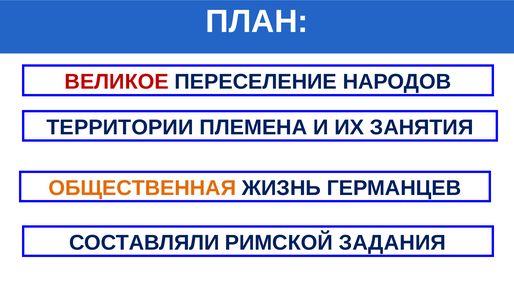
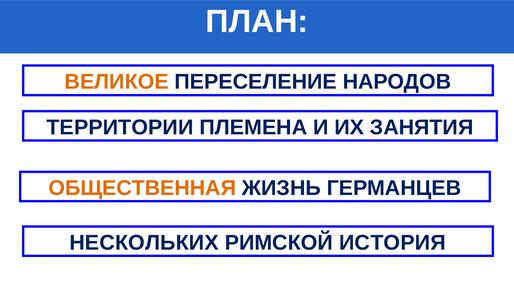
ВЕЛИКОЕ colour: red -> orange (117, 82)
СОСТАВЛЯЛИ: СОСТАВЛЯЛИ -> НЕСКОЛЬКИХ (144, 243)
ЗАДАНИЯ: ЗАДАНИЯ -> ИСТОРИЯ (392, 243)
